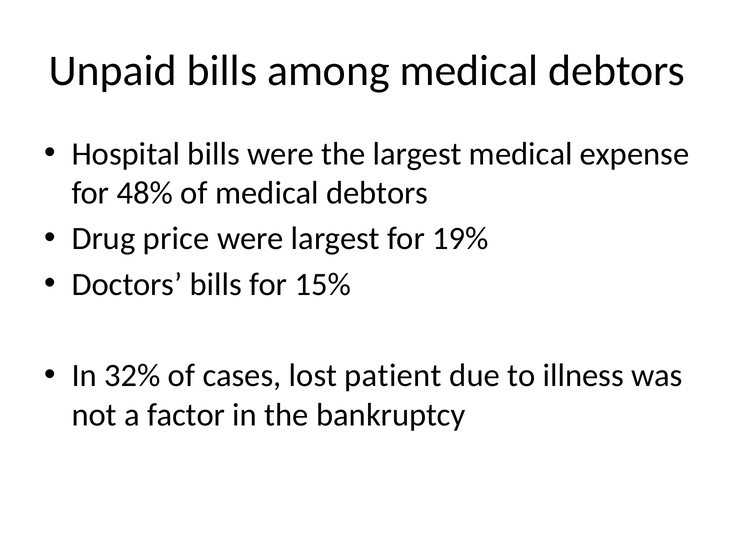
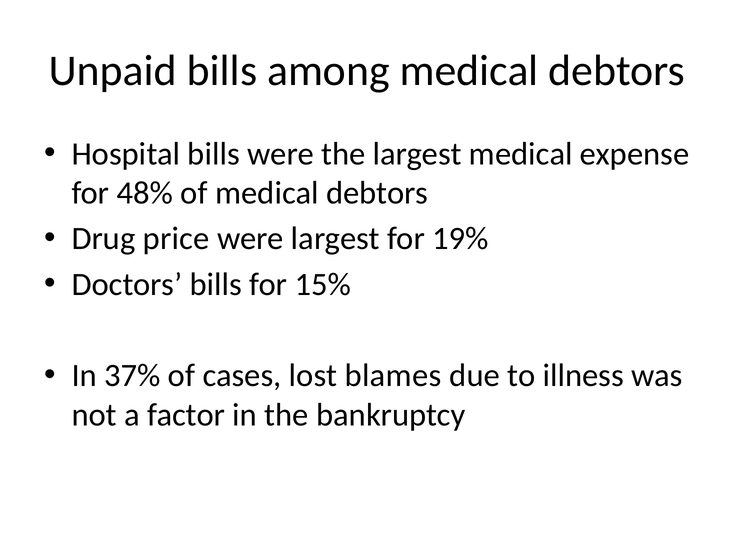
32%: 32% -> 37% (132, 376)
patient: patient -> blames (393, 376)
